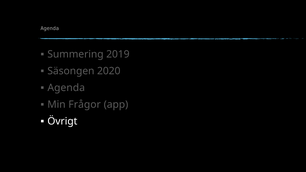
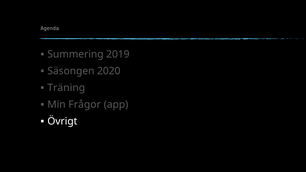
Agenda: Agenda -> Träning (66, 88)
